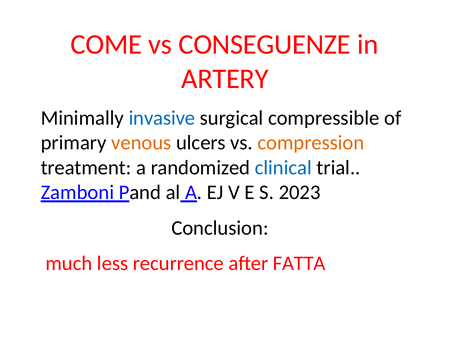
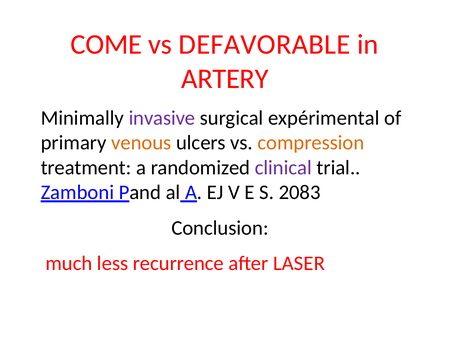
CONSEGUENZE: CONSEGUENZE -> DEFAVORABLE (264, 45)
invasive colour: blue -> purple (162, 118)
compressible: compressible -> expérimental (324, 118)
clinical colour: blue -> purple (283, 167)
2023: 2023 -> 2083 (300, 192)
FATTA: FATTA -> LASER (299, 263)
